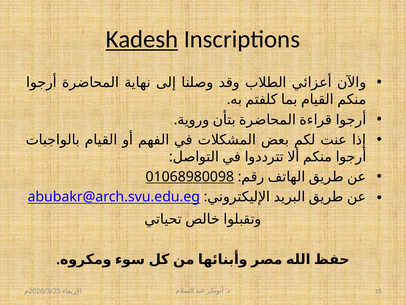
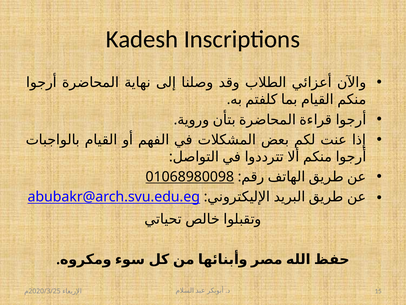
Kadesh underline: present -> none (142, 39)
